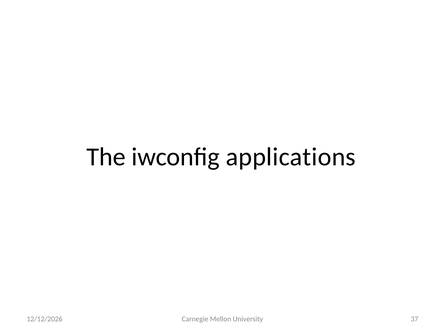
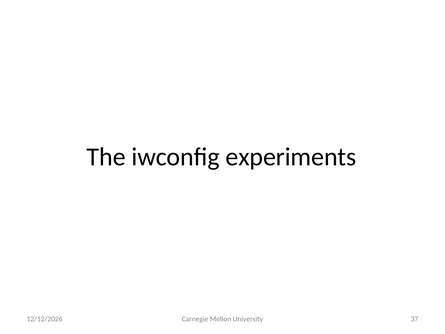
applications: applications -> experiments (291, 157)
